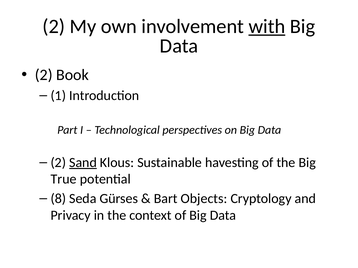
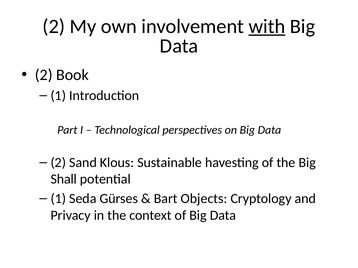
Sand underline: present -> none (83, 163)
True: True -> Shall (64, 179)
8: 8 -> 1 (58, 199)
